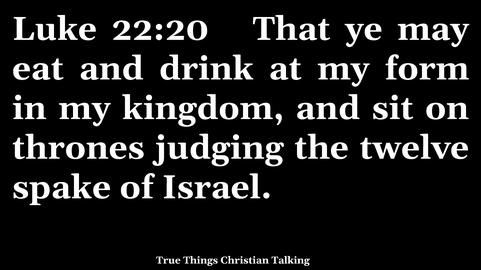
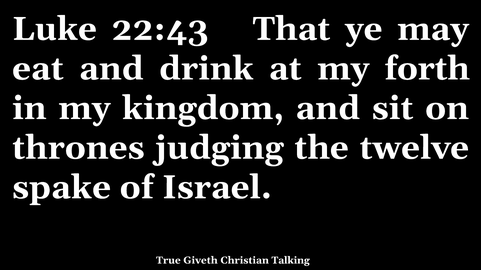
22:20: 22:20 -> 22:43 (160, 29)
form: form -> forth (427, 69)
Things: Things -> Giveth (201, 261)
